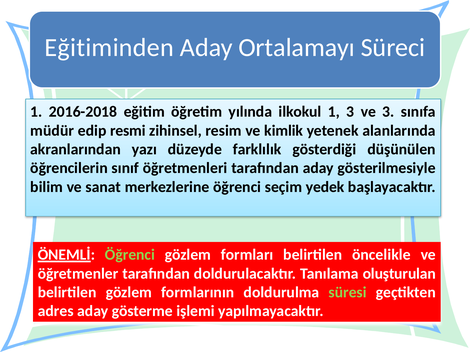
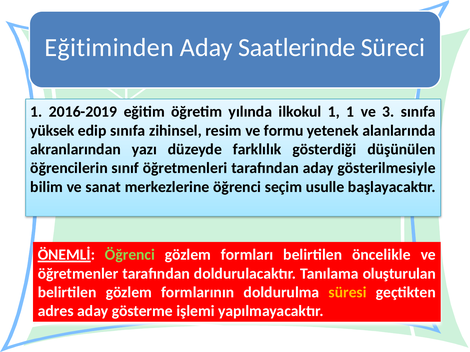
Ortalamayı: Ortalamayı -> Saatlerinde (297, 48)
2016-2018: 2016-2018 -> 2016-2019 (83, 112)
1 3: 3 -> 1 (350, 112)
müdür: müdür -> yüksek (52, 131)
edip resmi: resmi -> sınıfa (128, 131)
kimlik: kimlik -> formu (284, 131)
yedek: yedek -> usulle (325, 187)
süresi colour: light green -> yellow (348, 293)
